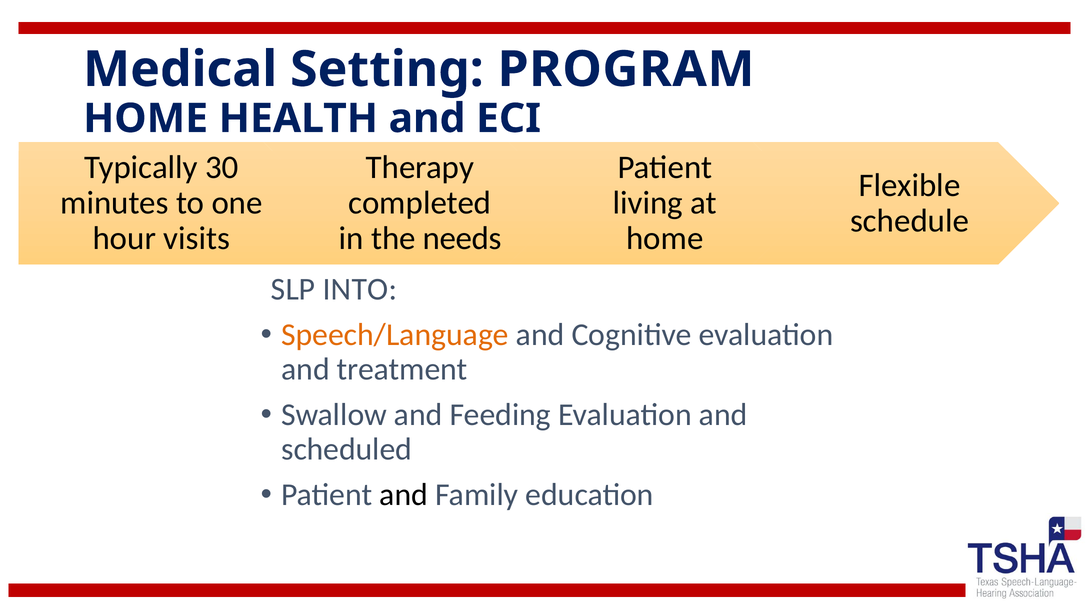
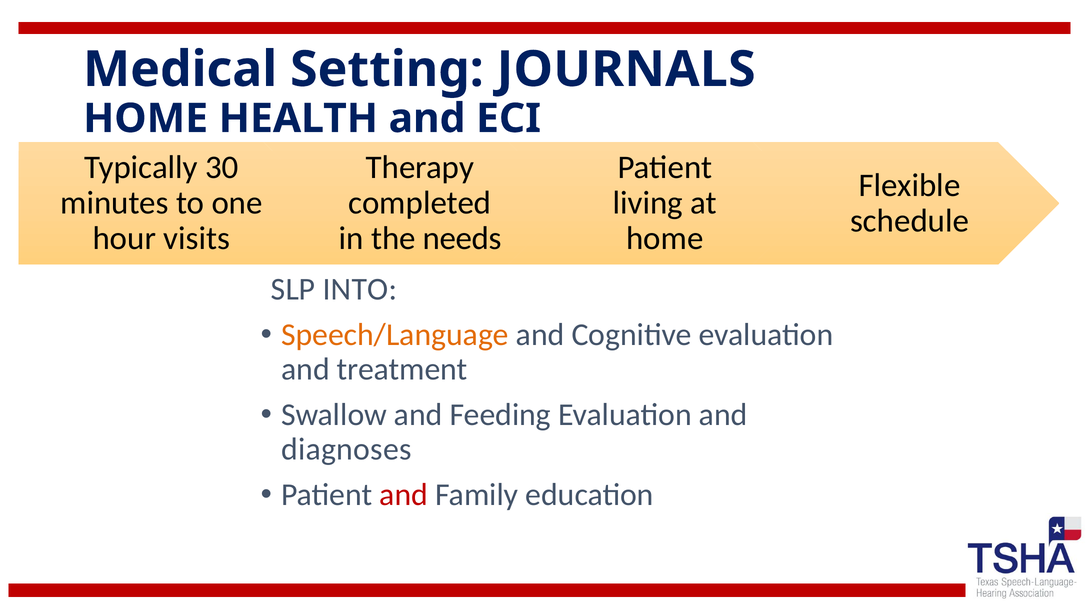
PROGRAM: PROGRAM -> JOURNALS (626, 69)
scheduled: scheduled -> diagnoses (346, 449)
and colour: black -> red (404, 495)
